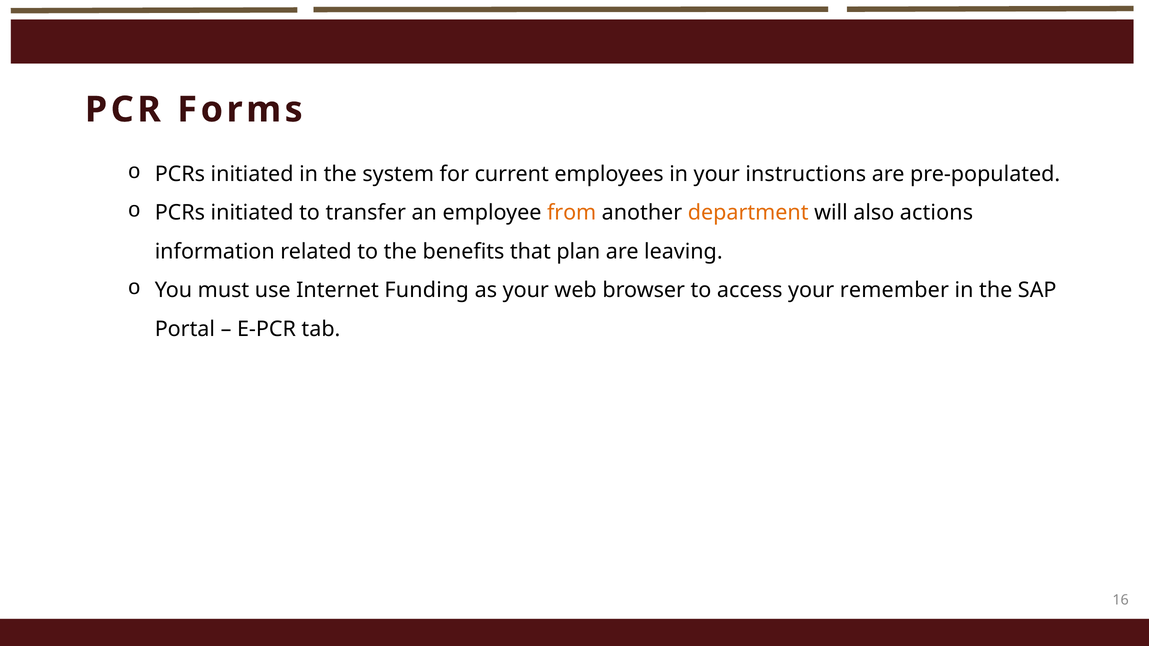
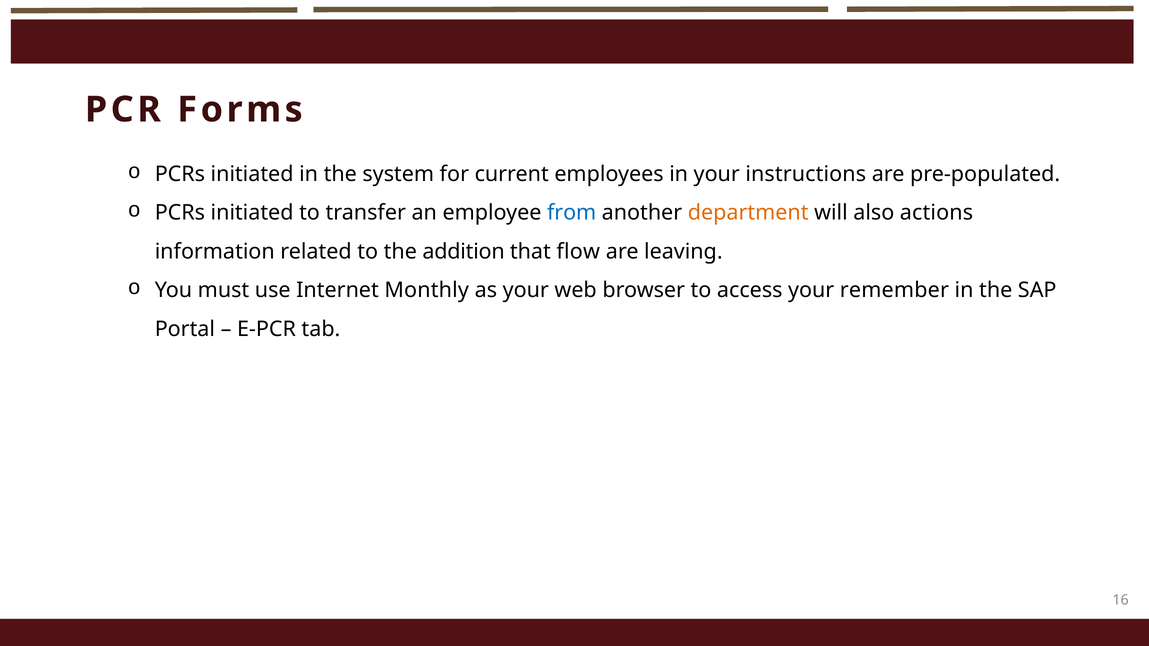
from colour: orange -> blue (572, 213)
benefits: benefits -> addition (464, 252)
plan: plan -> flow (578, 252)
Funding: Funding -> Monthly (427, 290)
